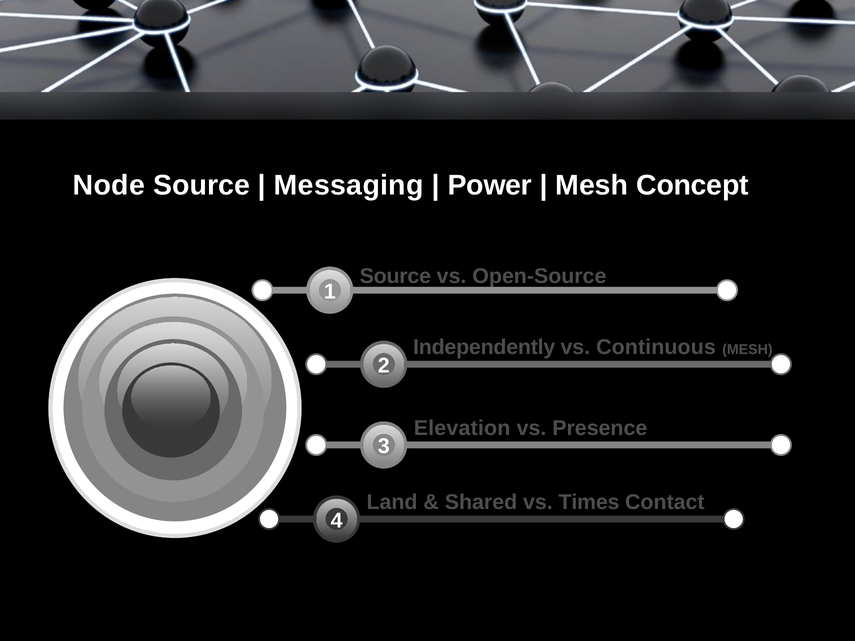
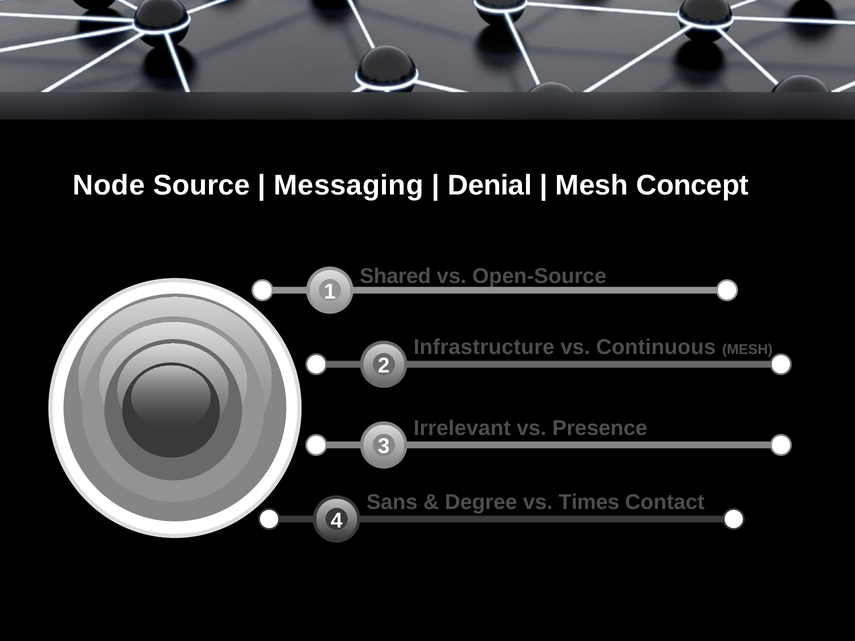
Power: Power -> Denial (490, 185)
Source: Source -> Shared (395, 276)
Independently: Independently -> Infrastructure (484, 347)
Elevation: Elevation -> Irrelevant (462, 428)
Land: Land -> Sans (392, 502)
Shared: Shared -> Degree (481, 502)
